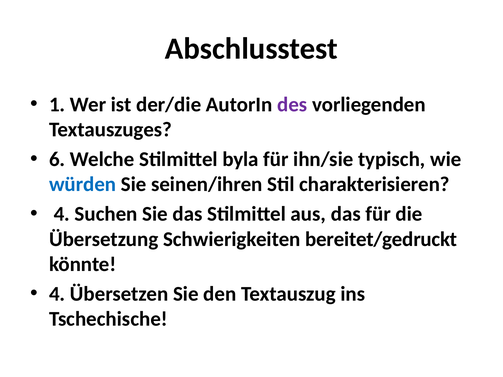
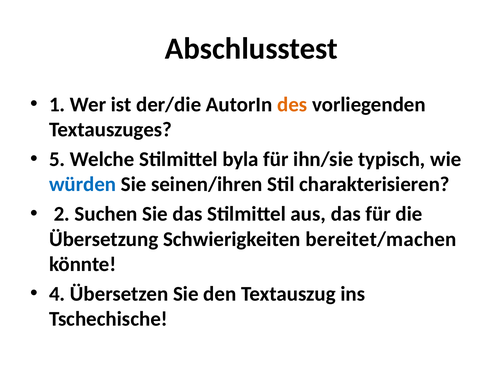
des colour: purple -> orange (292, 105)
6: 6 -> 5 (57, 159)
4: 4 -> 2 (62, 214)
bereitet/gedruckt: bereitet/gedruckt -> bereitet/machen (381, 239)
